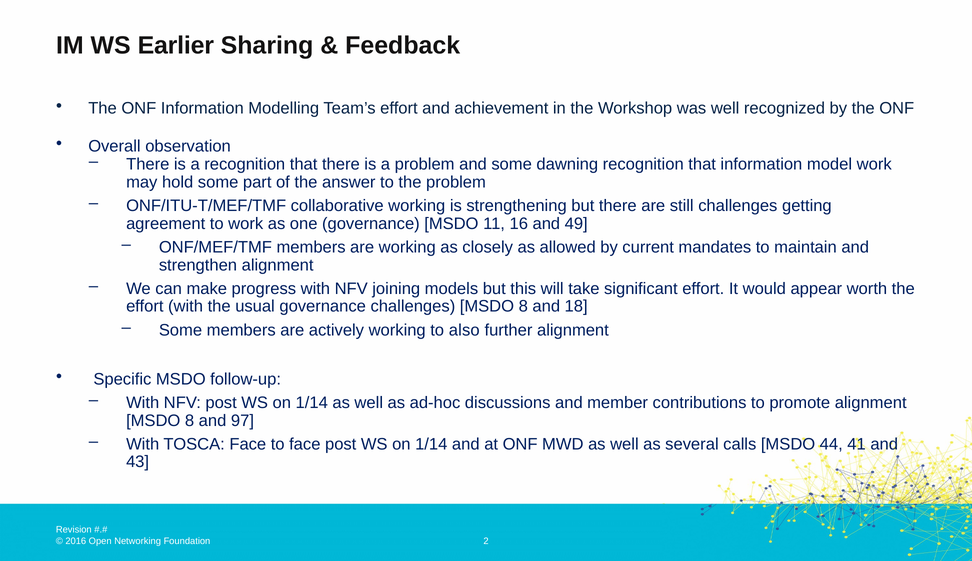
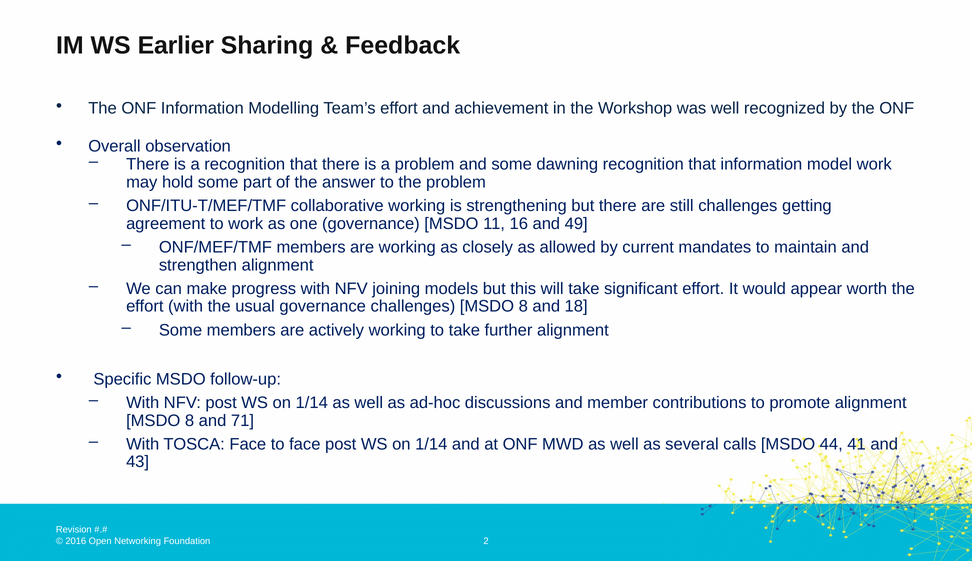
to also: also -> take (464, 330)
97: 97 -> 71 (242, 420)
